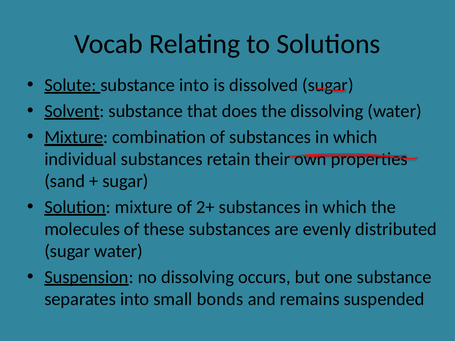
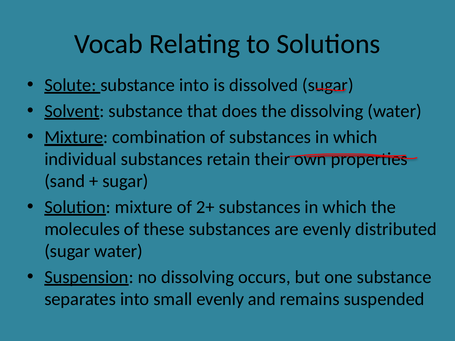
small bonds: bonds -> evenly (220, 299)
